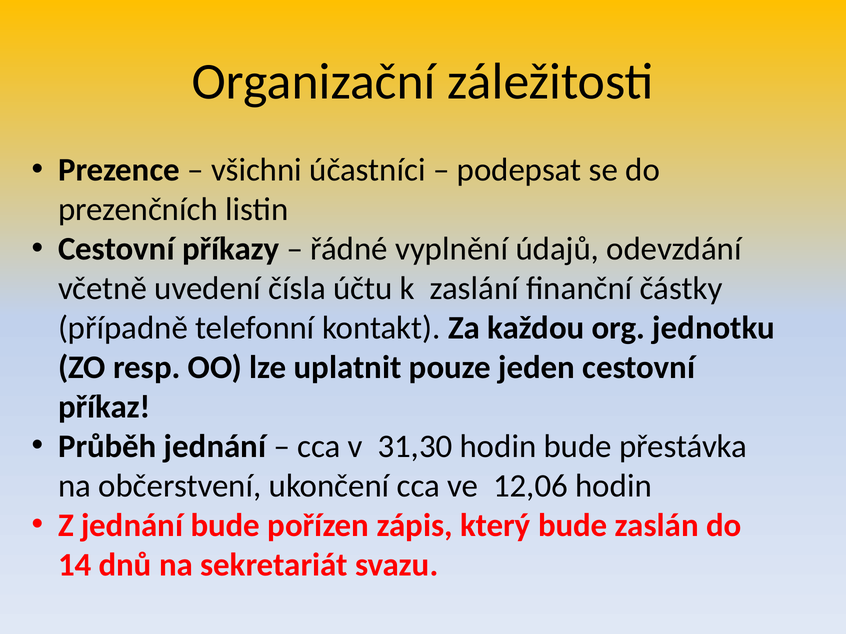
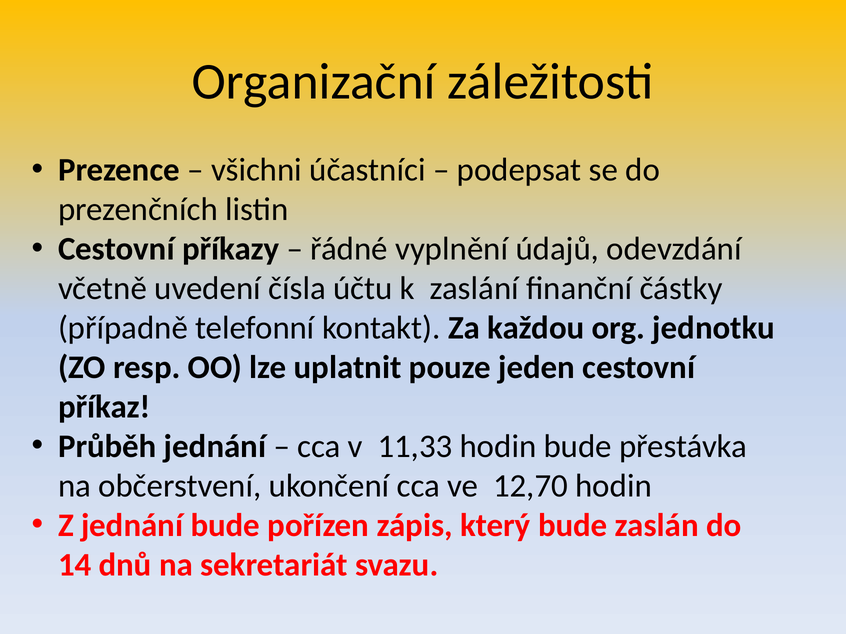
31,30: 31,30 -> 11,33 (415, 447)
12,06: 12,06 -> 12,70 (530, 486)
